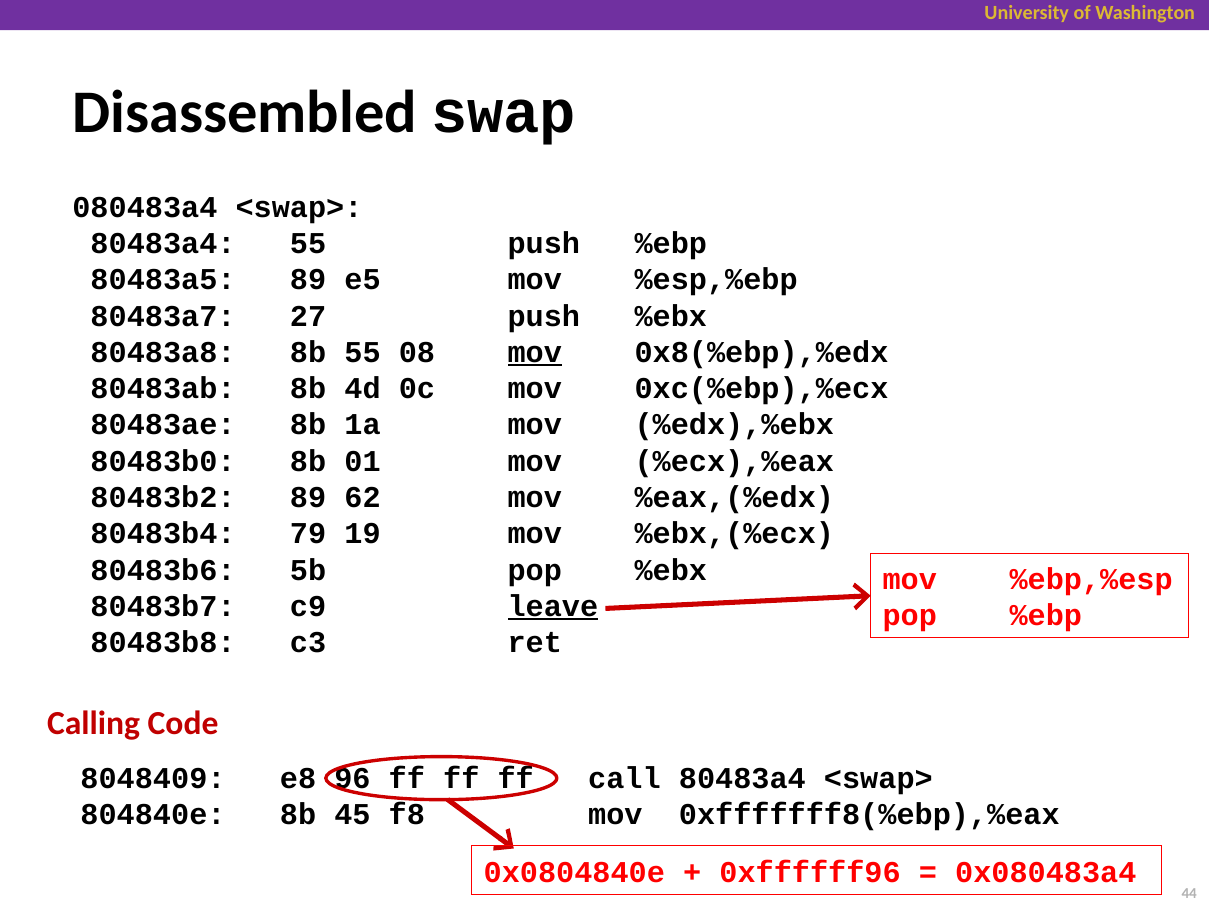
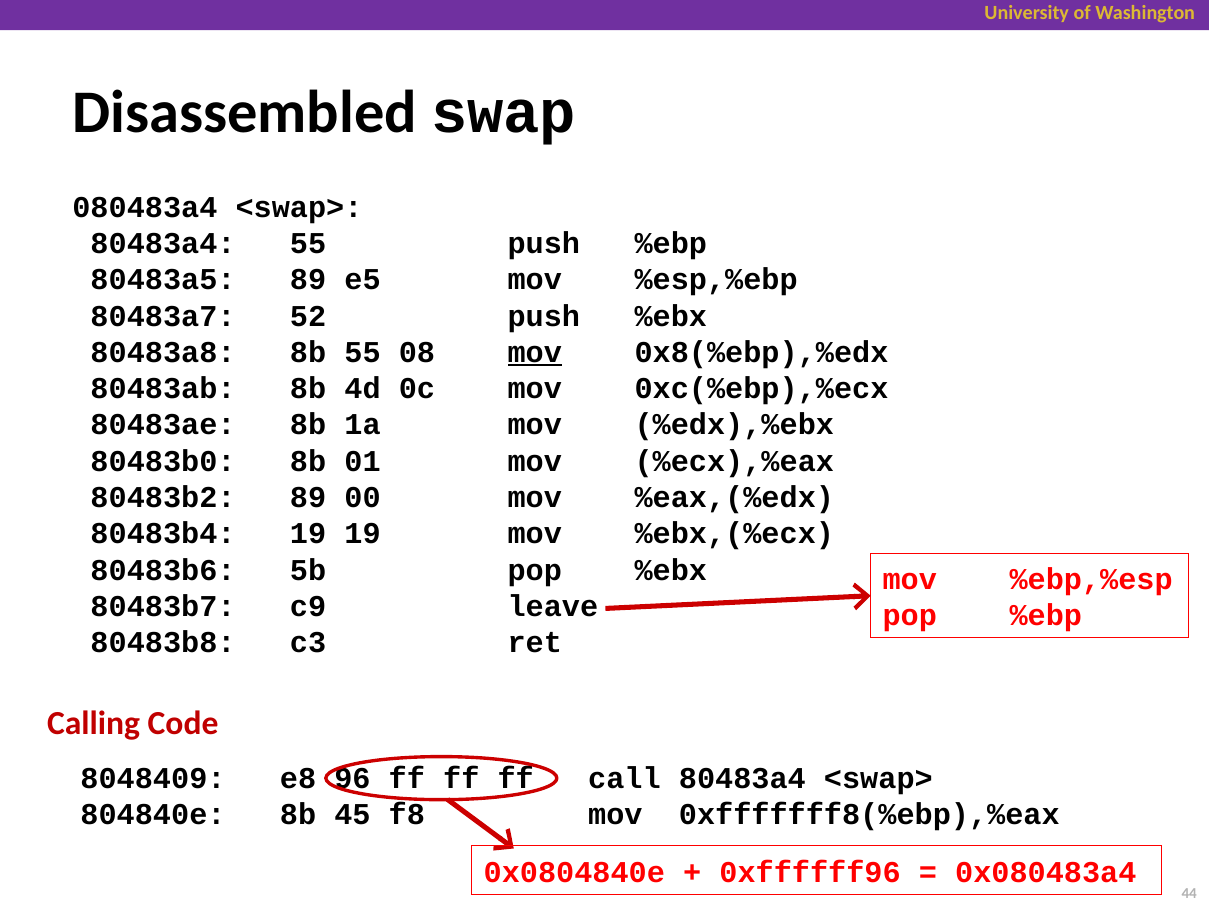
27: 27 -> 52 (308, 316)
62: 62 -> 00 (363, 497)
80483b4 79: 79 -> 19 (308, 534)
leave underline: present -> none (553, 606)
